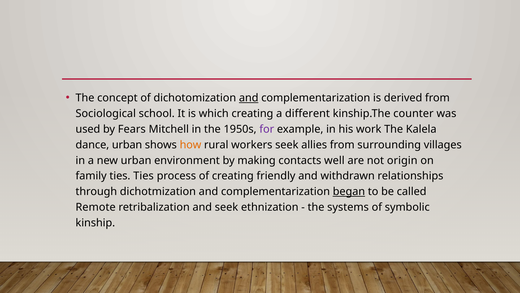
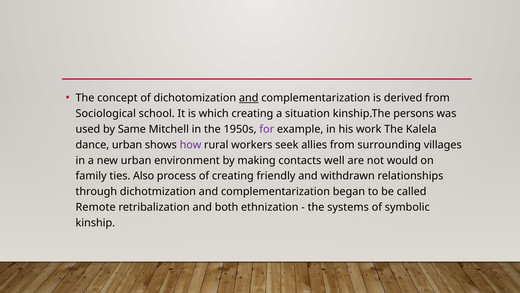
different: different -> situation (307, 113)
counter: counter -> persons (414, 113)
Fears: Fears -> Same (132, 129)
how colour: orange -> purple (190, 145)
origin: origin -> would (402, 160)
ties Ties: Ties -> Also (144, 176)
began underline: present -> none (349, 191)
and seek: seek -> both (227, 207)
